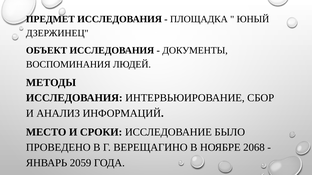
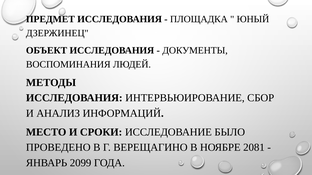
2068: 2068 -> 2081 (254, 148)
2059: 2059 -> 2099 (81, 163)
